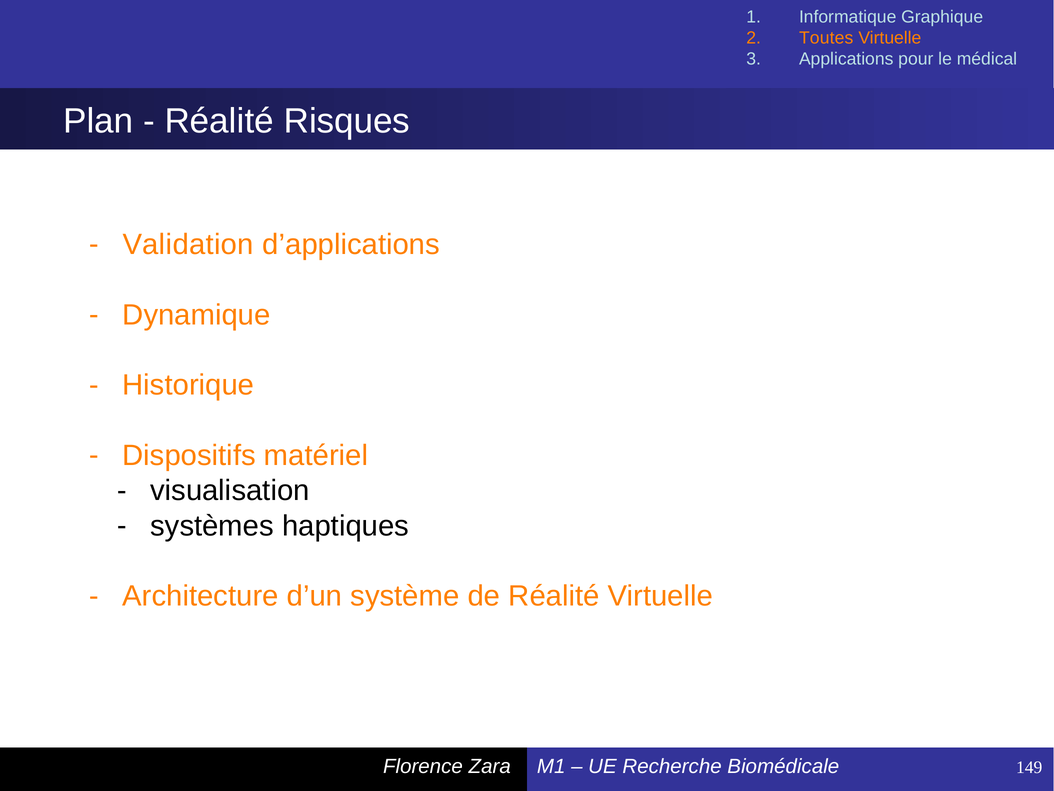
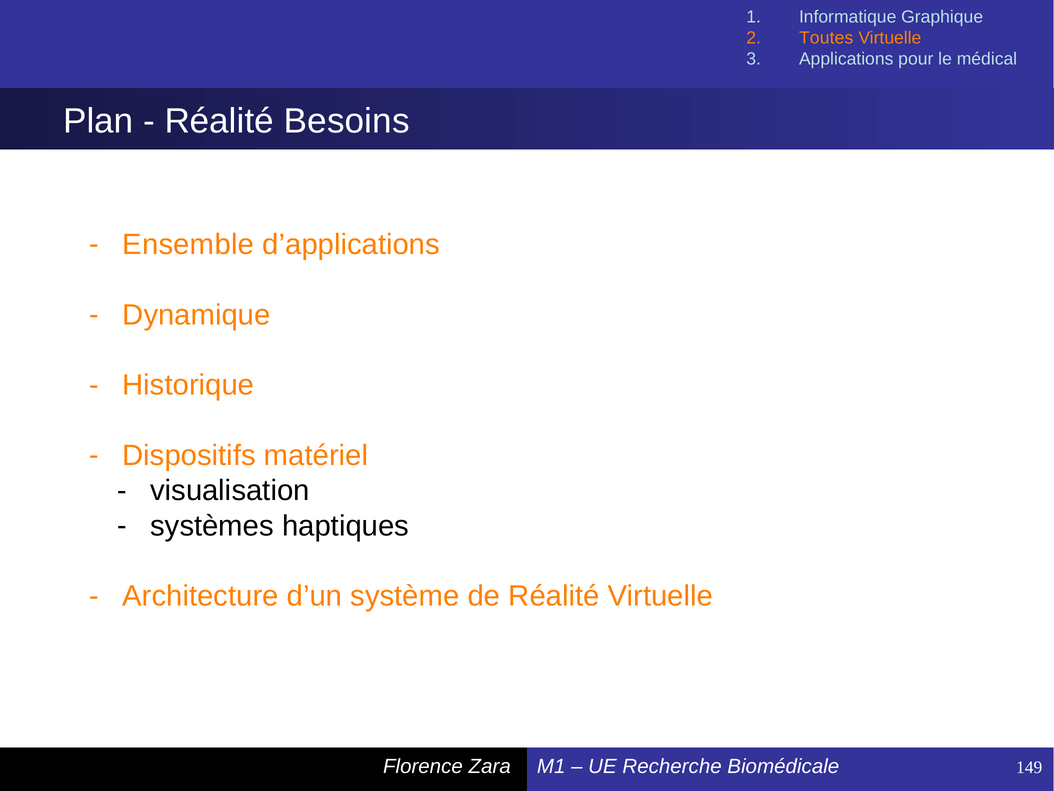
Risques: Risques -> Besoins (347, 121)
Validation: Validation -> Ensemble (188, 244)
